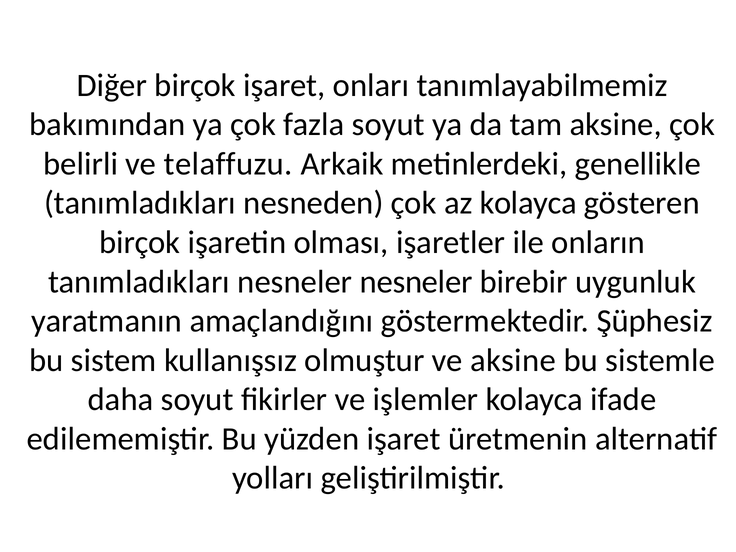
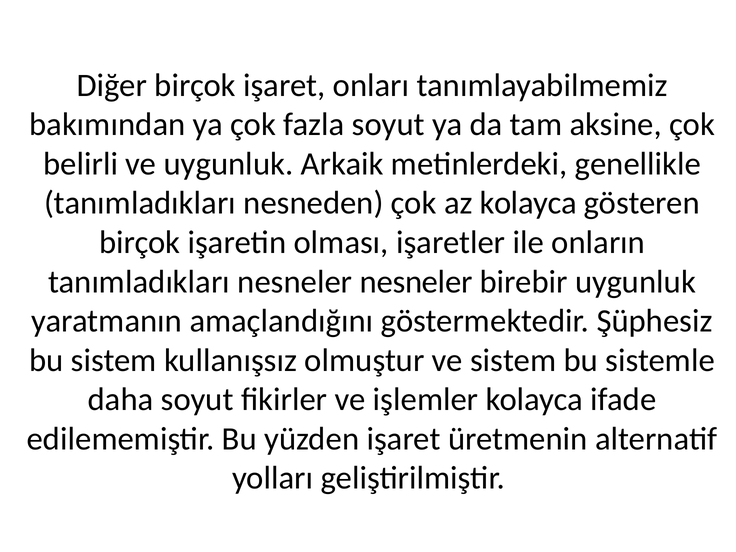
ve telaffuzu: telaffuzu -> uygunluk (228, 164)
ve aksine: aksine -> sistem (513, 360)
